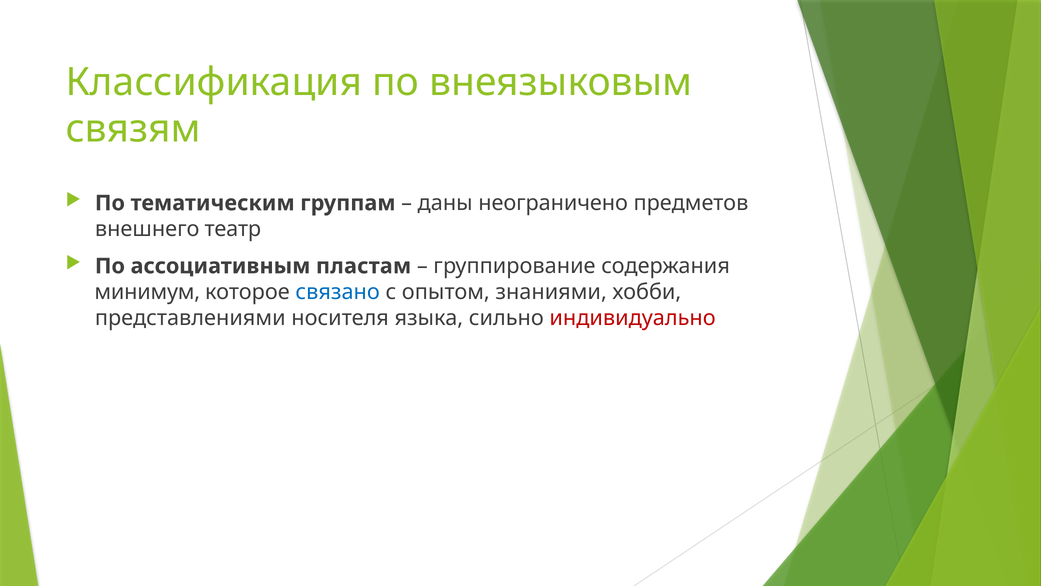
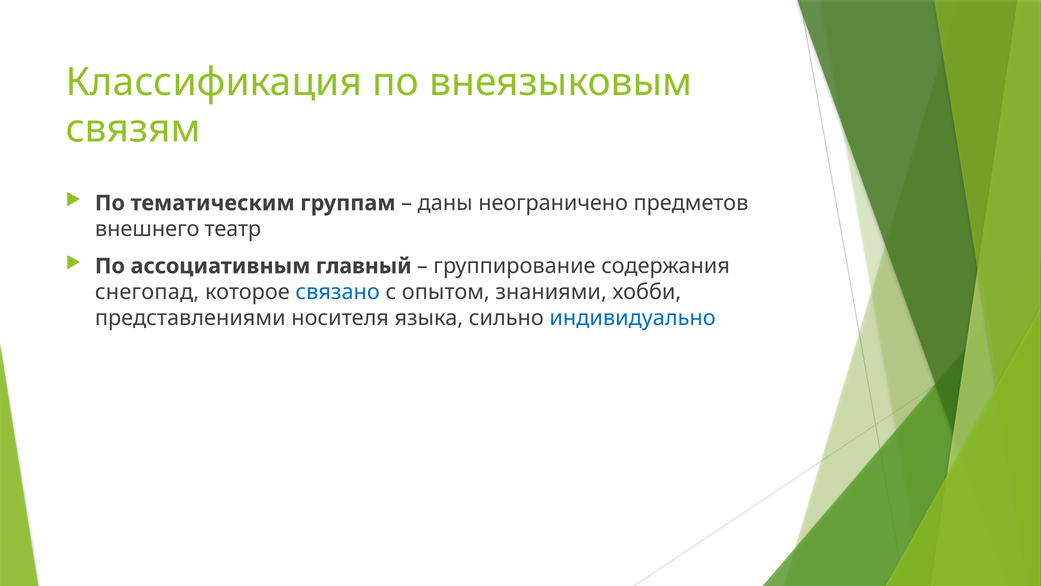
пластам: пластам -> главный (364, 266)
минимум: минимум -> снегопад (147, 292)
индивидуально colour: red -> blue (633, 318)
